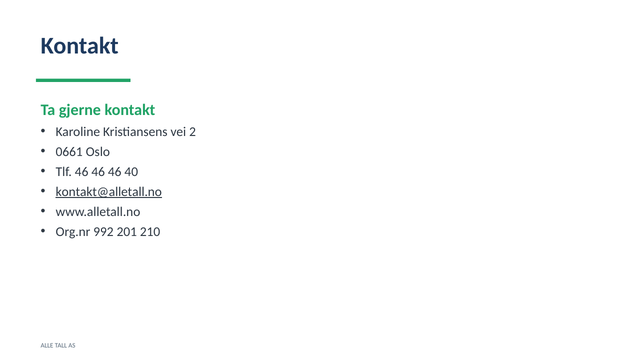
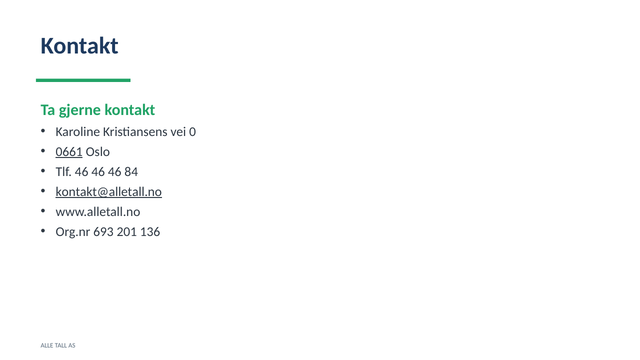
2: 2 -> 0 (193, 132)
0661 underline: none -> present (69, 152)
40: 40 -> 84 (131, 172)
992: 992 -> 693 (103, 232)
210: 210 -> 136 (150, 232)
